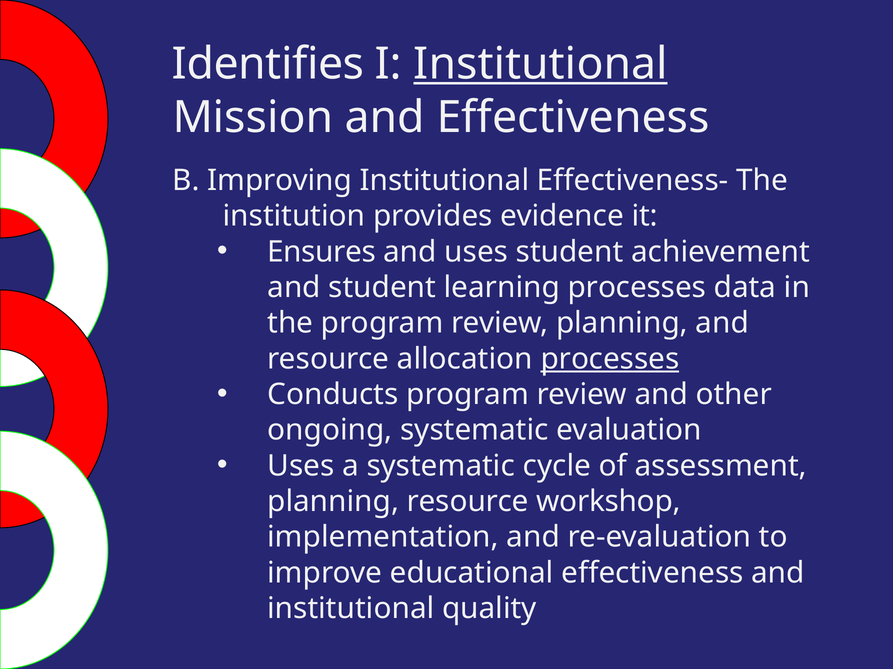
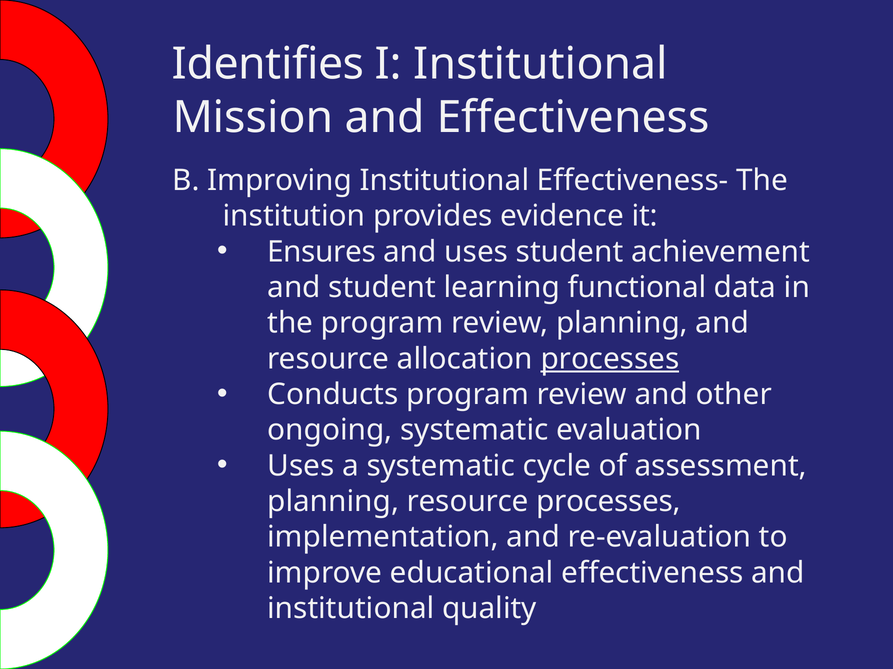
Institutional underline: present -> none (541, 64)
learning processes: processes -> functional (637, 288)
resource workshop: workshop -> processes (608, 502)
